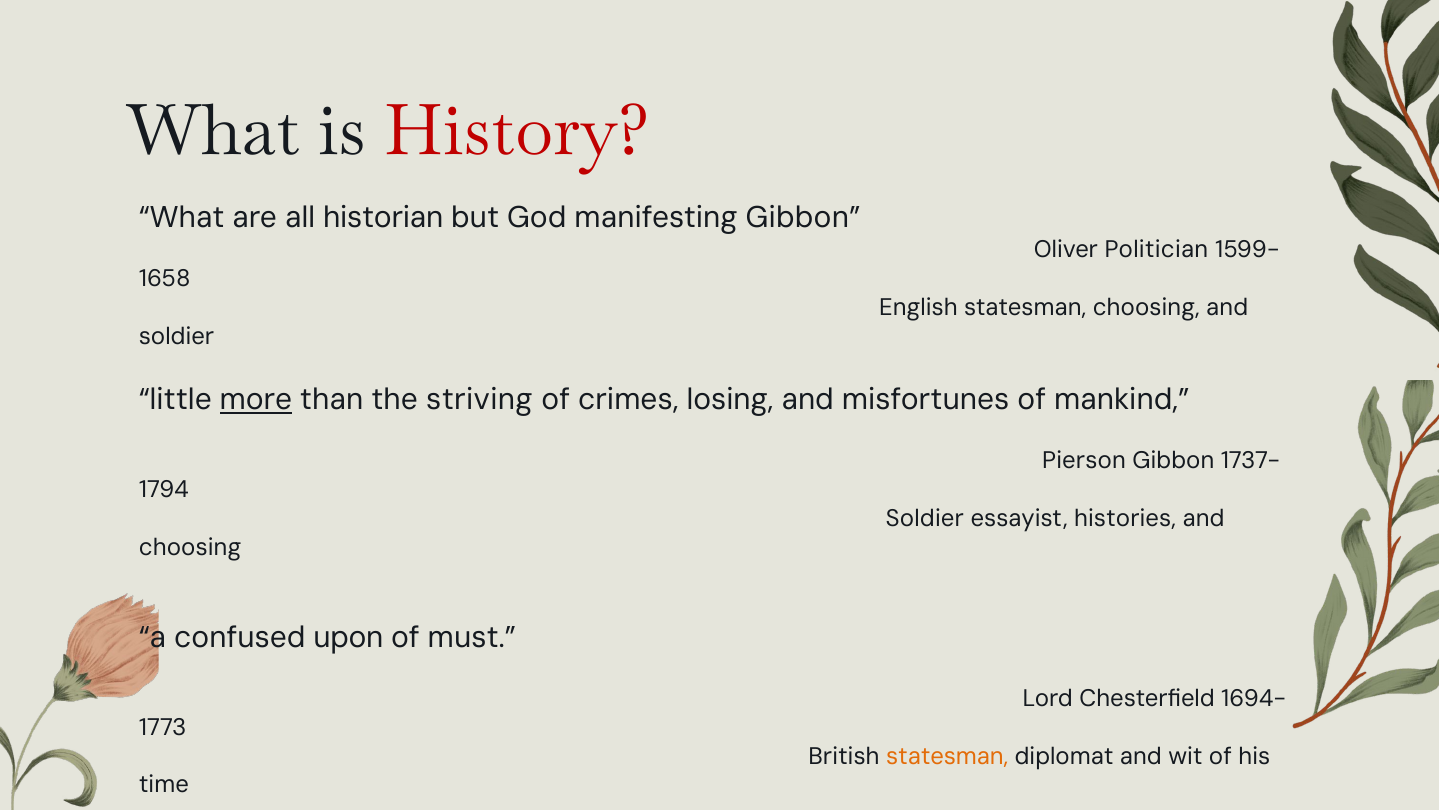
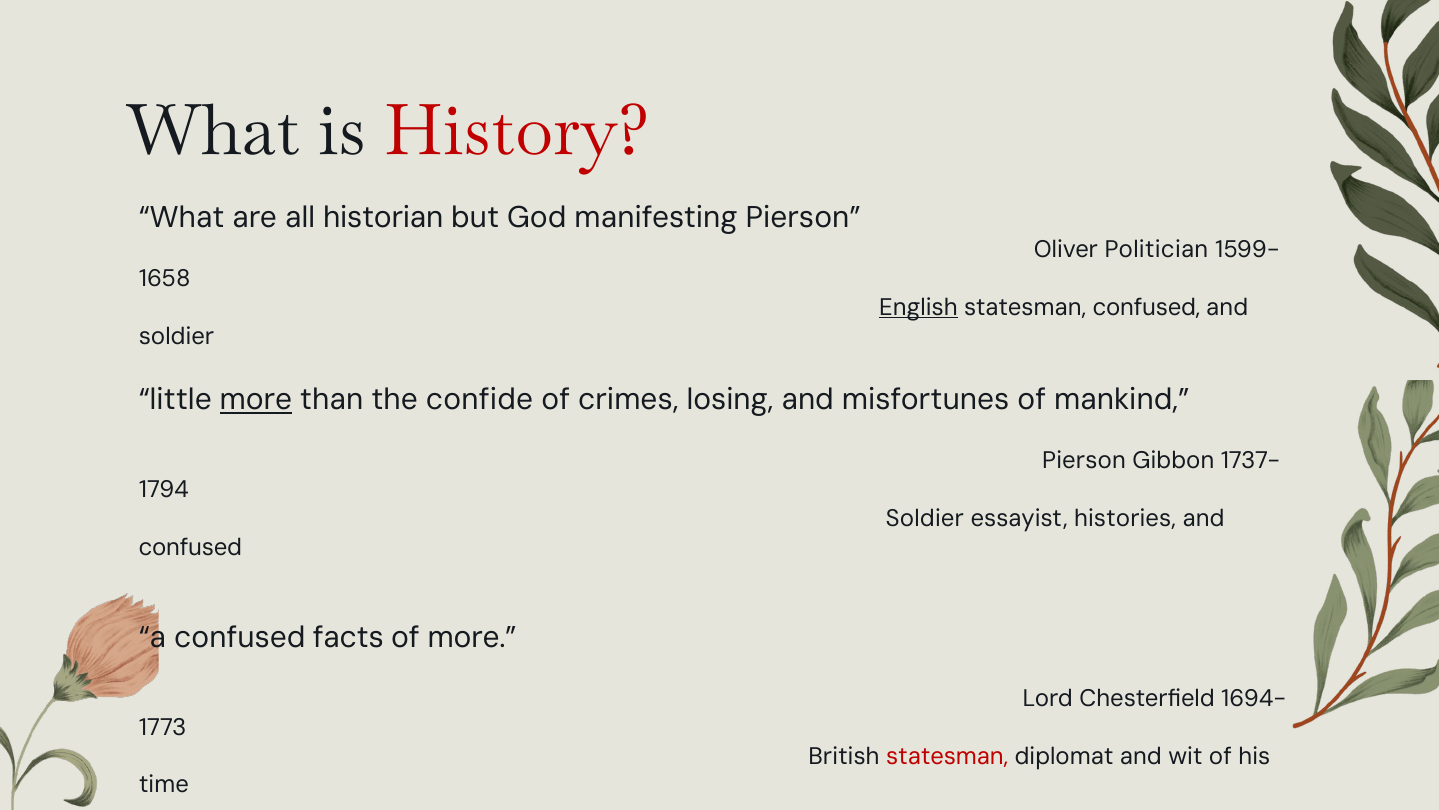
manifesting Gibbon: Gibbon -> Pierson (803, 218)
English underline: none -> present (919, 307)
statesman choosing: choosing -> confused (1146, 307)
striving: striving -> confide (480, 400)
choosing: choosing -> confused (190, 547)
upon: upon -> facts (348, 637)
of must: must -> more (472, 637)
statesman colour: orange -> red (947, 756)
